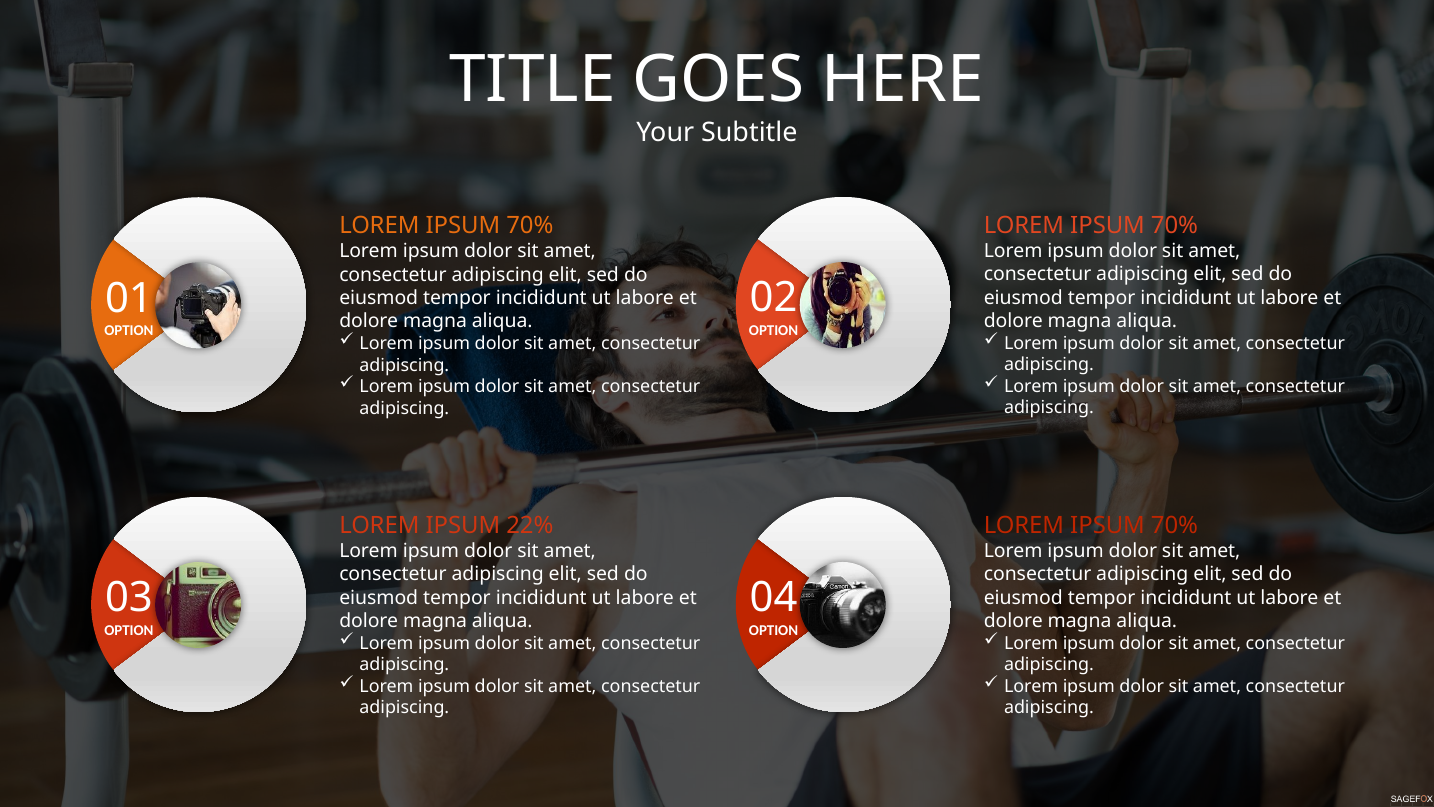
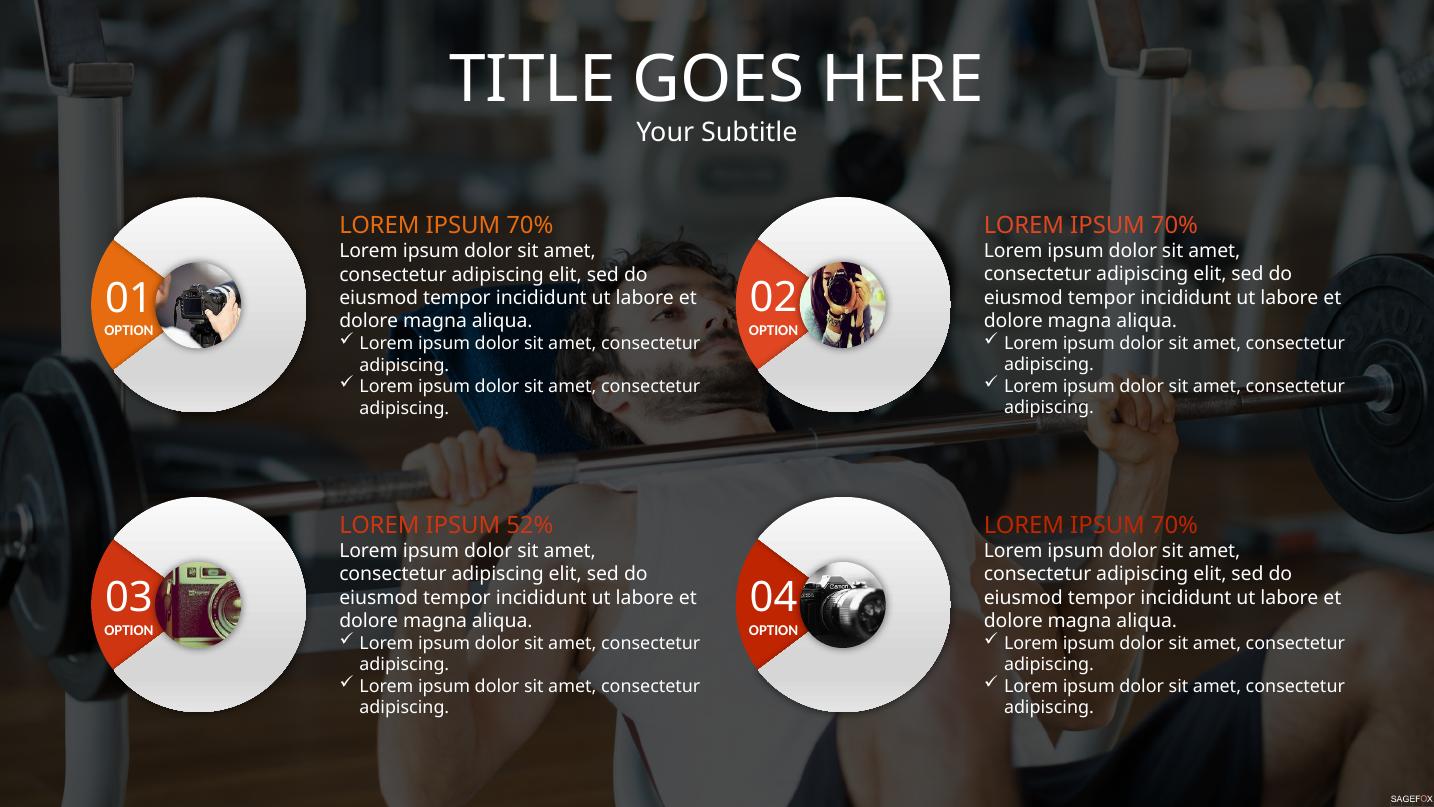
22%: 22% -> 52% (530, 525)
